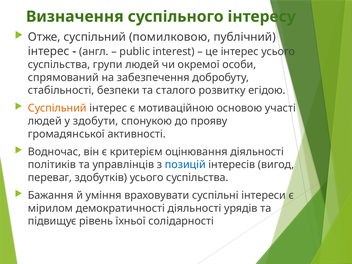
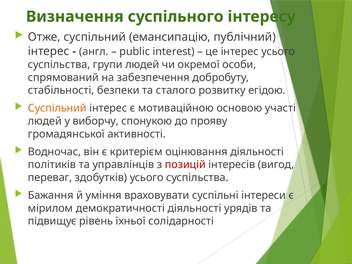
помилковою: помилковою -> емансипацію (170, 37)
здобути: здобути -> виборчу (96, 121)
позицій colour: blue -> red (185, 165)
